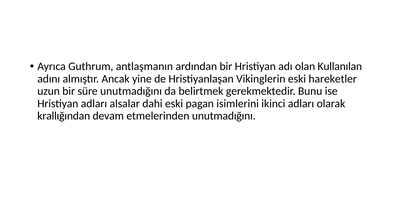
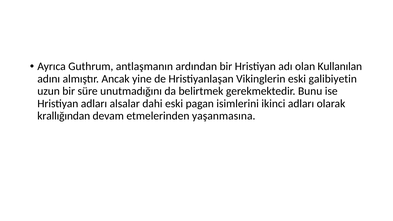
hareketler: hareketler -> galibiyetin (333, 79)
etmelerinden unutmadığını: unutmadığını -> yaşanmasına (224, 116)
